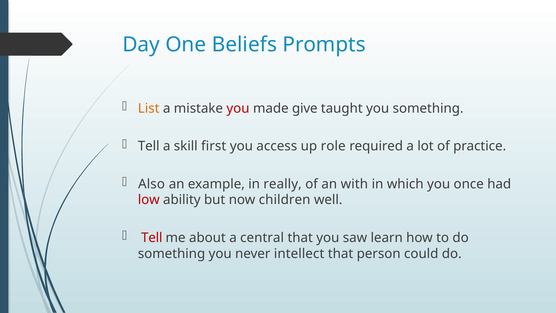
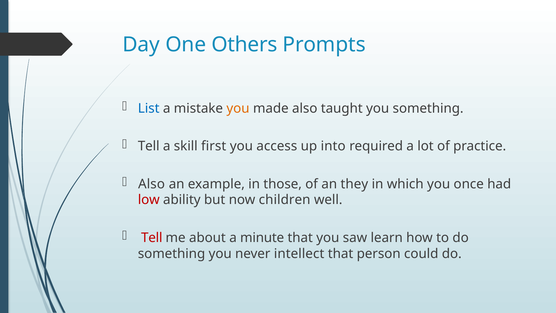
Beliefs: Beliefs -> Others (245, 45)
List colour: orange -> blue (149, 108)
you colour: red -> orange (238, 108)
made give: give -> also (305, 108)
role: role -> into (333, 146)
really: really -> those (283, 184)
with: with -> they (354, 184)
central: central -> minute (262, 238)
